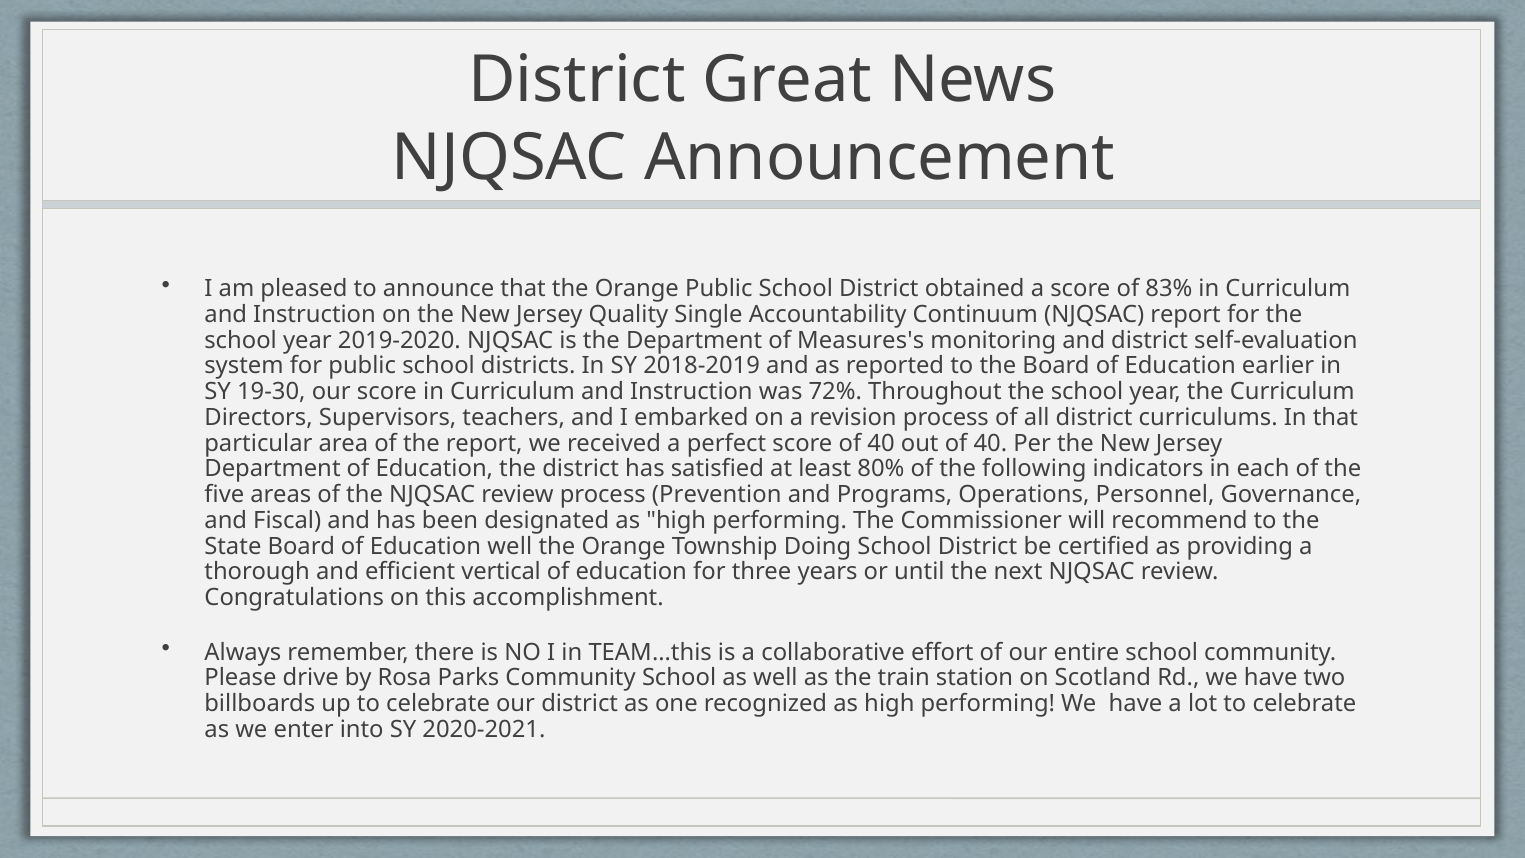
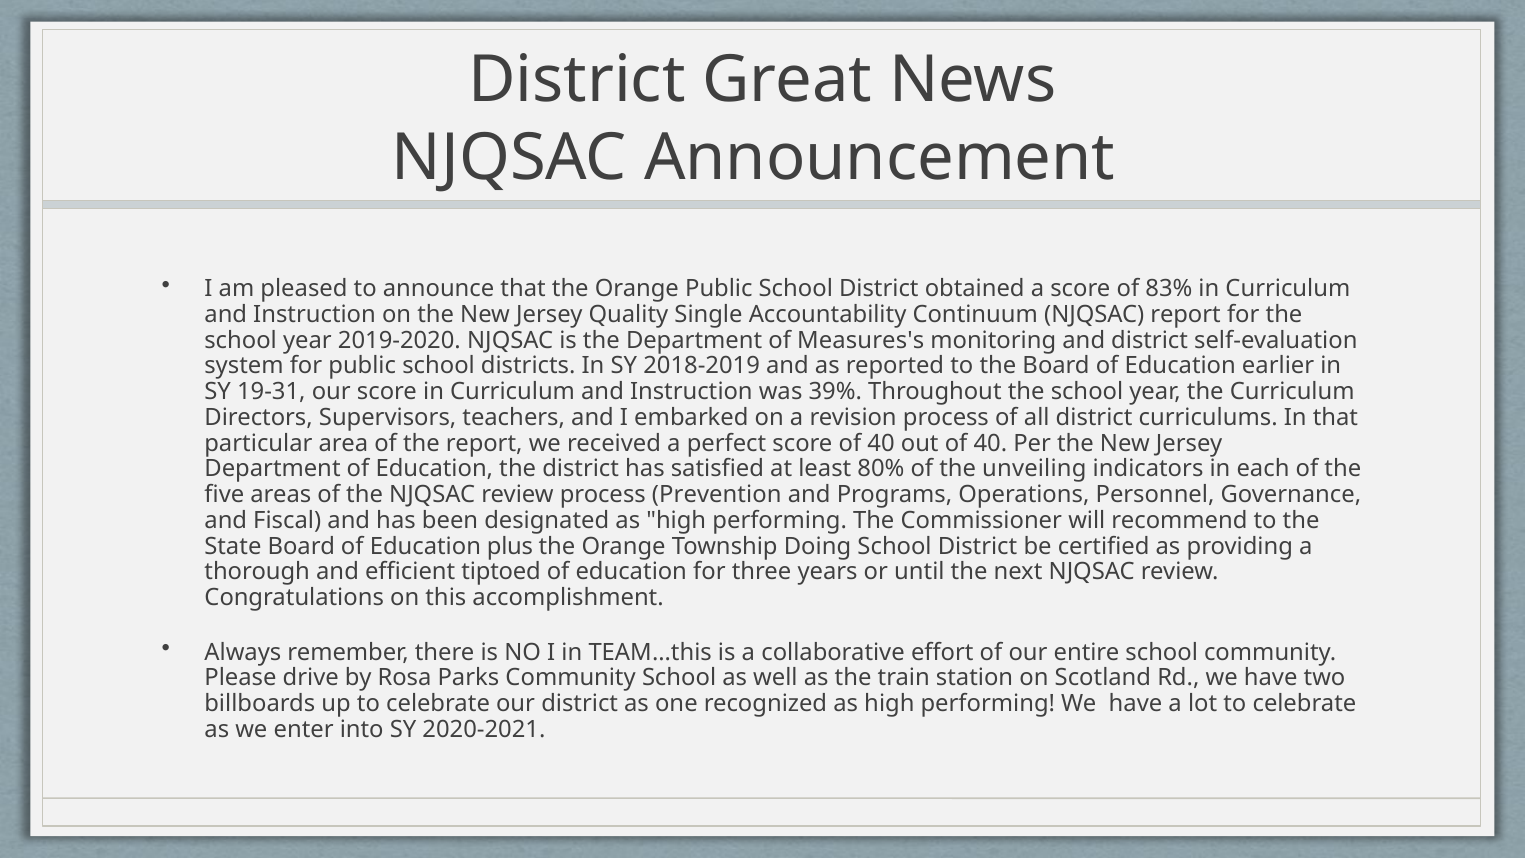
19-30: 19-30 -> 19-31 (271, 392)
72%: 72% -> 39% (835, 392)
following: following -> unveiling (1034, 469)
Education well: well -> plus (510, 546)
vertical: vertical -> tiptoed (501, 572)
